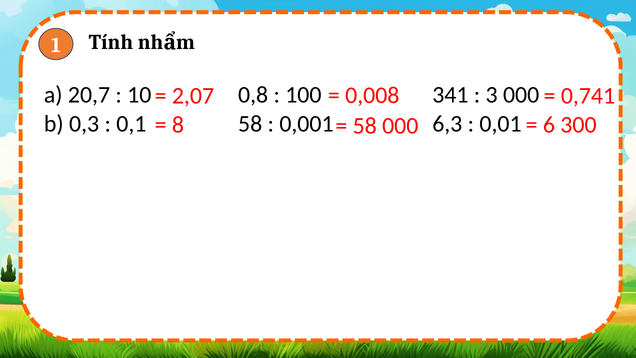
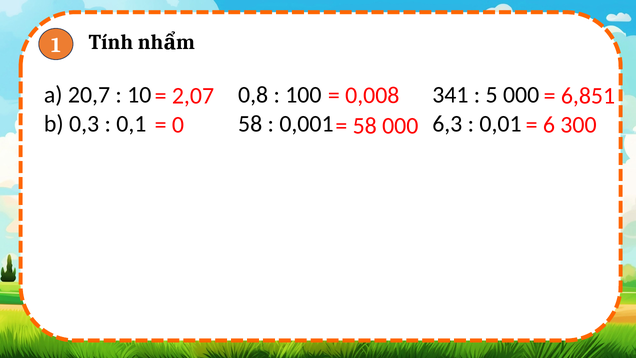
3: 3 -> 5 (492, 95)
0,741: 0,741 -> 6,851 (588, 96)
8: 8 -> 0 (178, 125)
